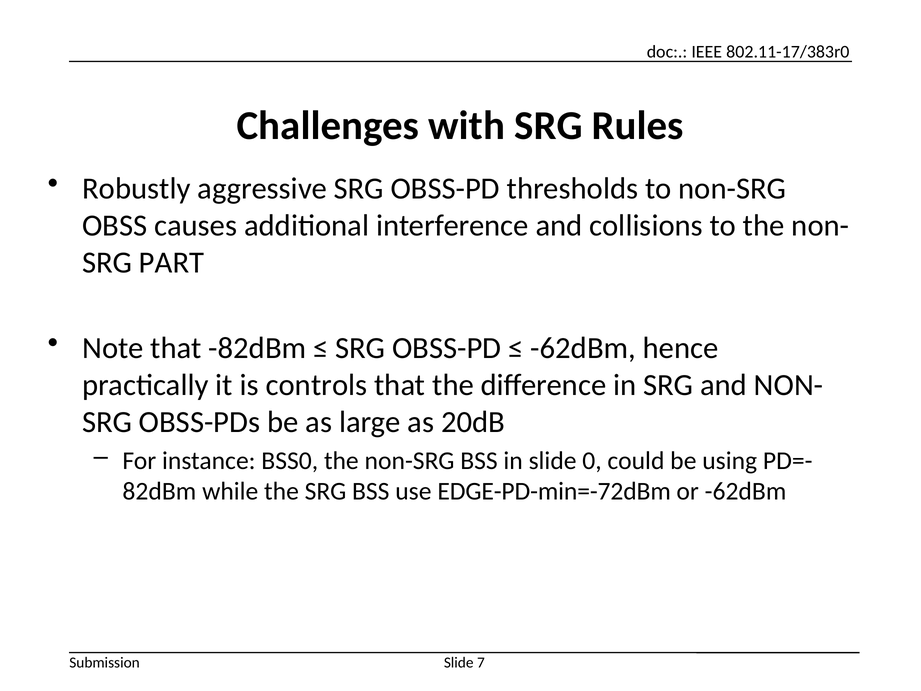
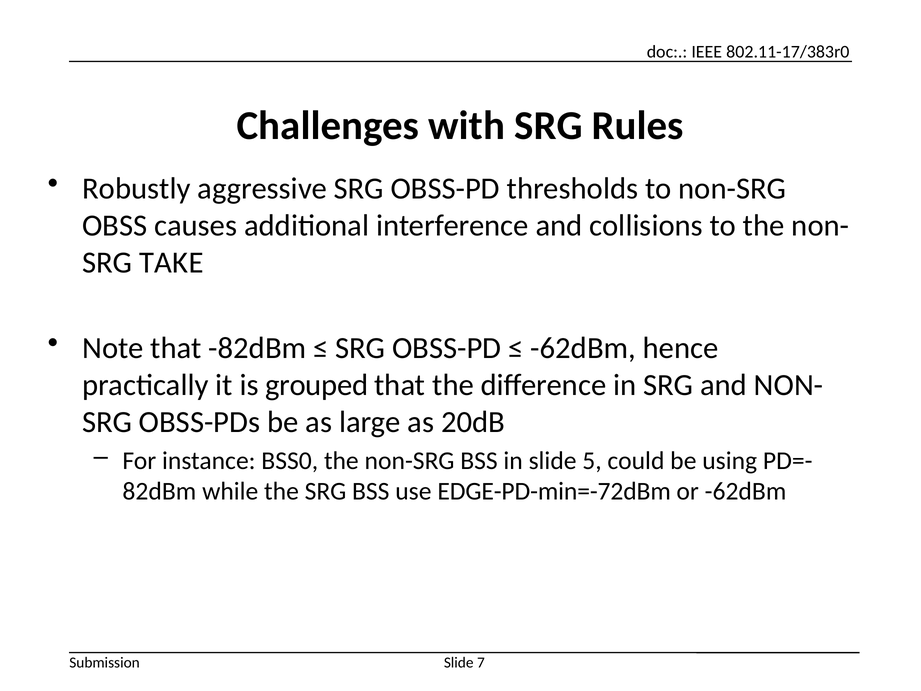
PART: PART -> TAKE (171, 262)
controls: controls -> grouped (317, 385)
0: 0 -> 5 (592, 460)
